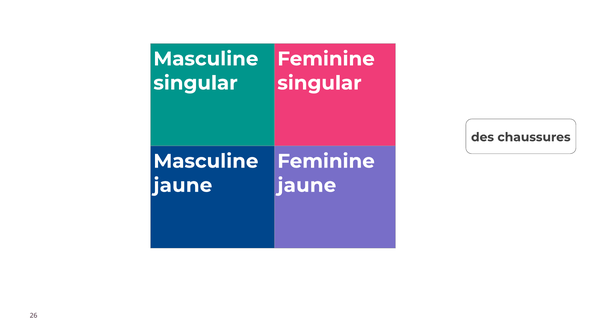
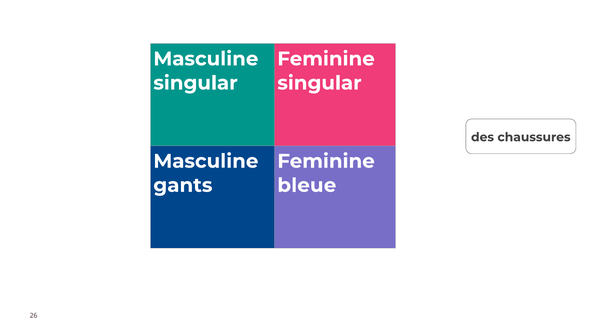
jaune: jaune -> gants (183, 185)
jaune: jaune -> bleue (307, 185)
